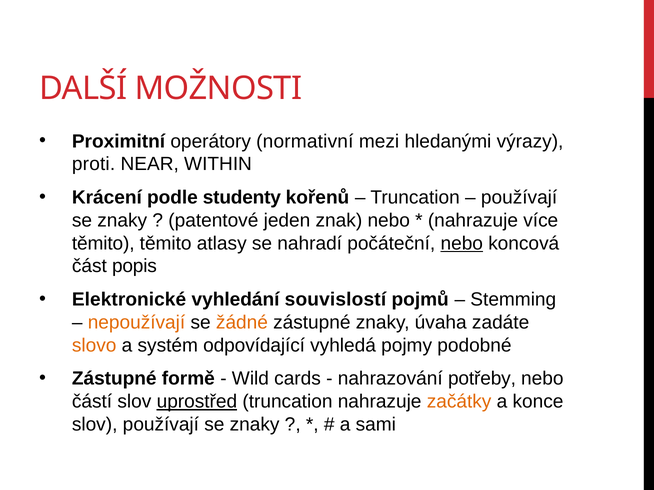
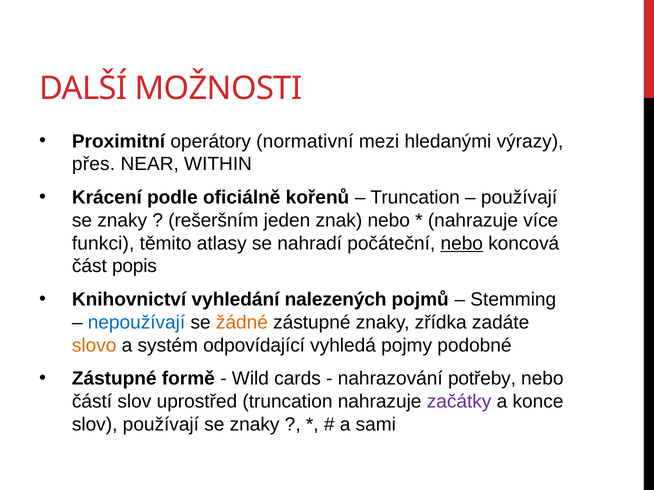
proti: proti -> přes (94, 164)
studenty: studenty -> oficiálně (242, 198)
patentové: patentové -> rešeršním (213, 221)
těmito: těmito -> funkci (103, 244)
Elektronické: Elektronické -> Knihovnictví (129, 300)
souvislostí: souvislostí -> nalezených (336, 300)
nepoužívají colour: orange -> blue (136, 323)
úvaha: úvaha -> zřídka (441, 323)
uprostřed underline: present -> none (197, 402)
začátky colour: orange -> purple (459, 402)
